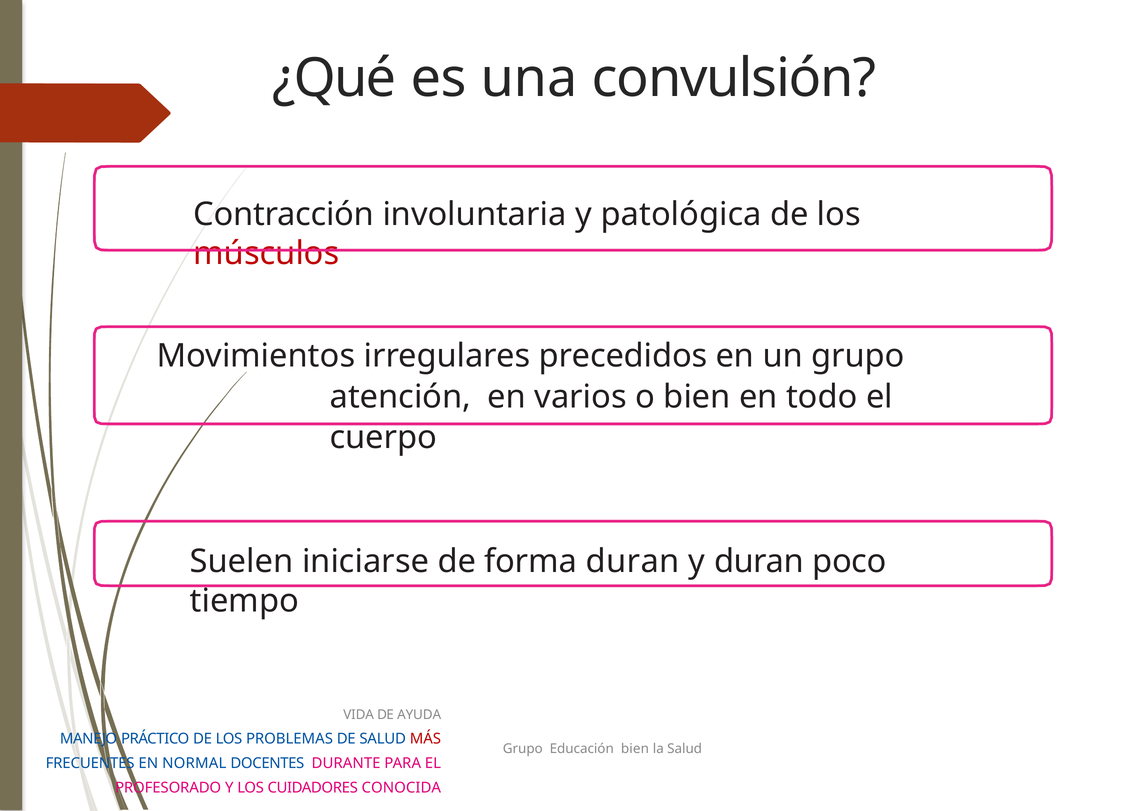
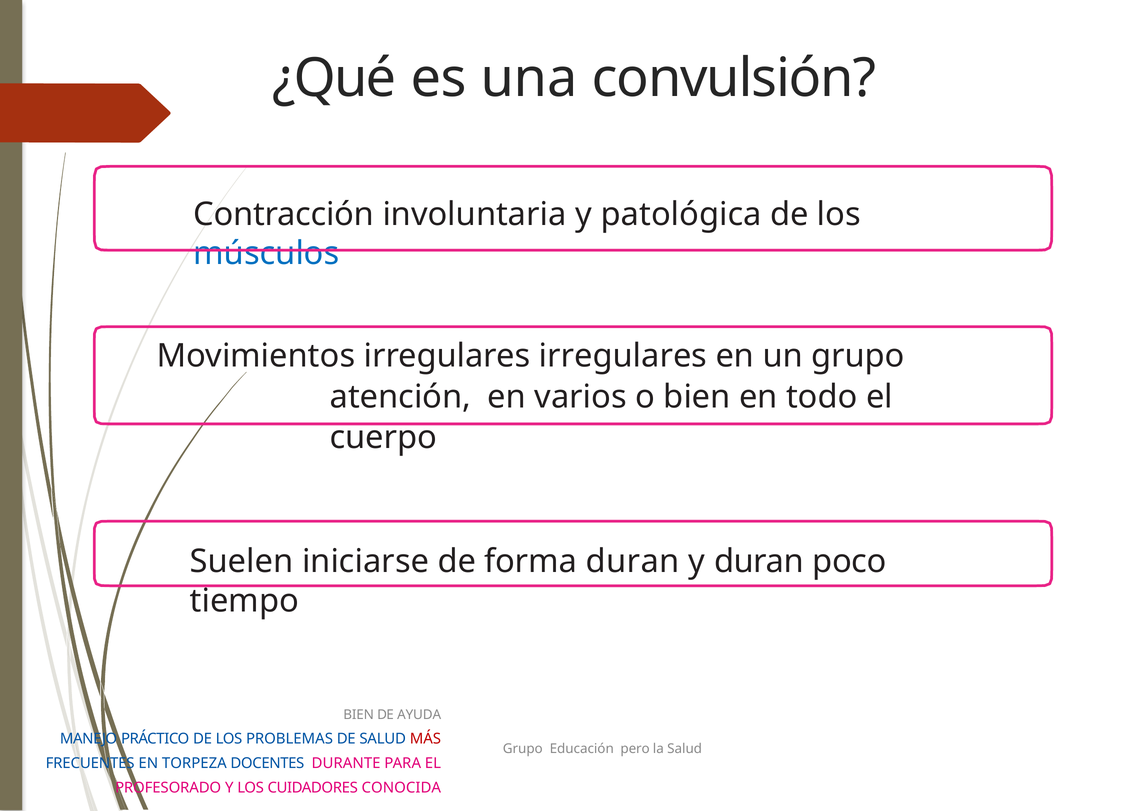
músculos colour: red -> blue (266, 254)
irregulares precedidos: precedidos -> irregulares (623, 356)
VIDA: VIDA -> BIEN (359, 715)
Educación bien: bien -> pero (635, 749)
NORMAL: NORMAL -> TORPEZA (194, 763)
